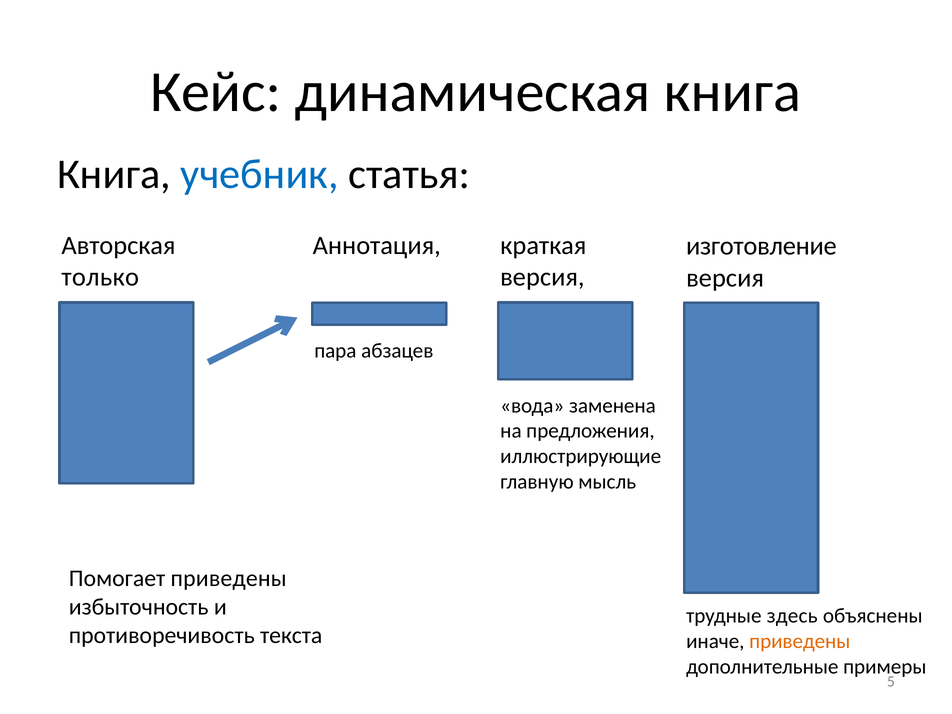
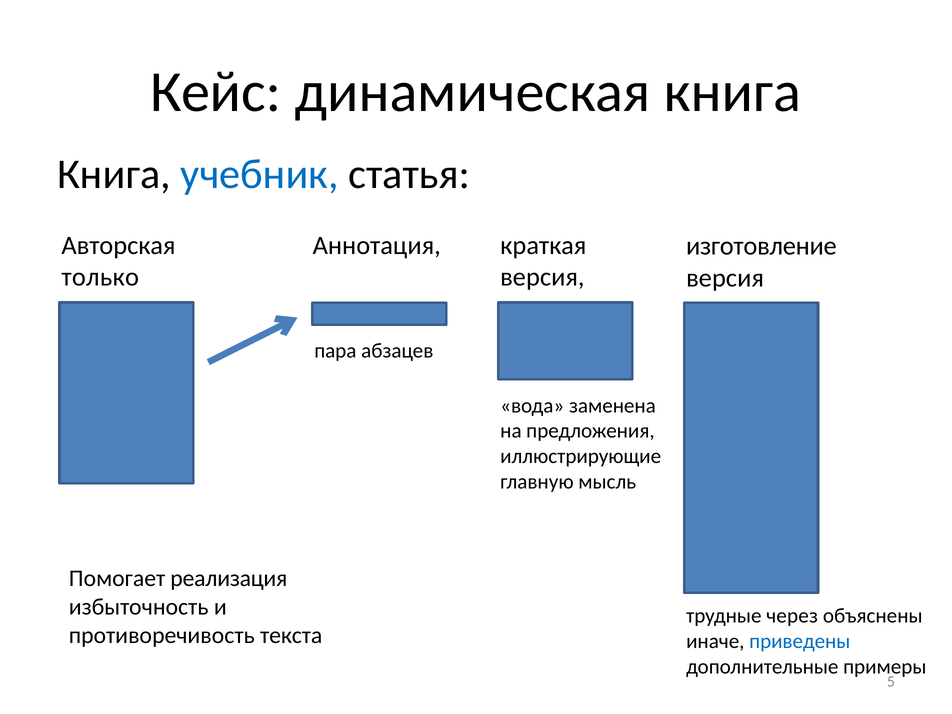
Помогает приведены: приведены -> реализация (229, 578)
здесь: здесь -> через (792, 616)
приведены colour: orange -> blue (800, 641)
